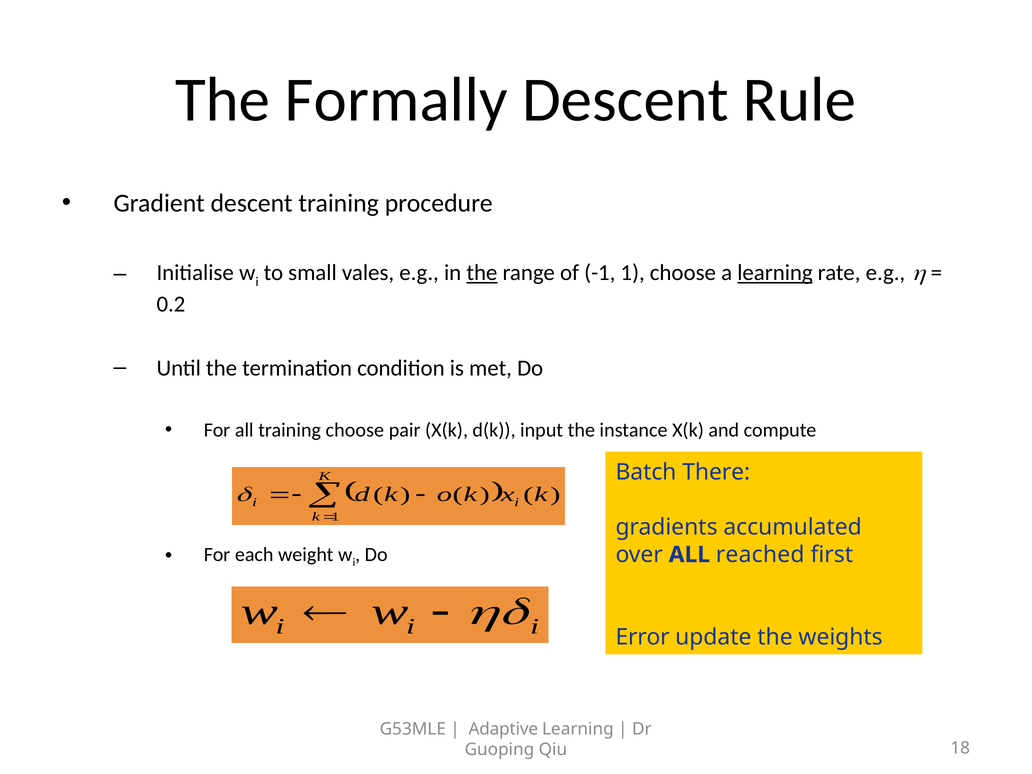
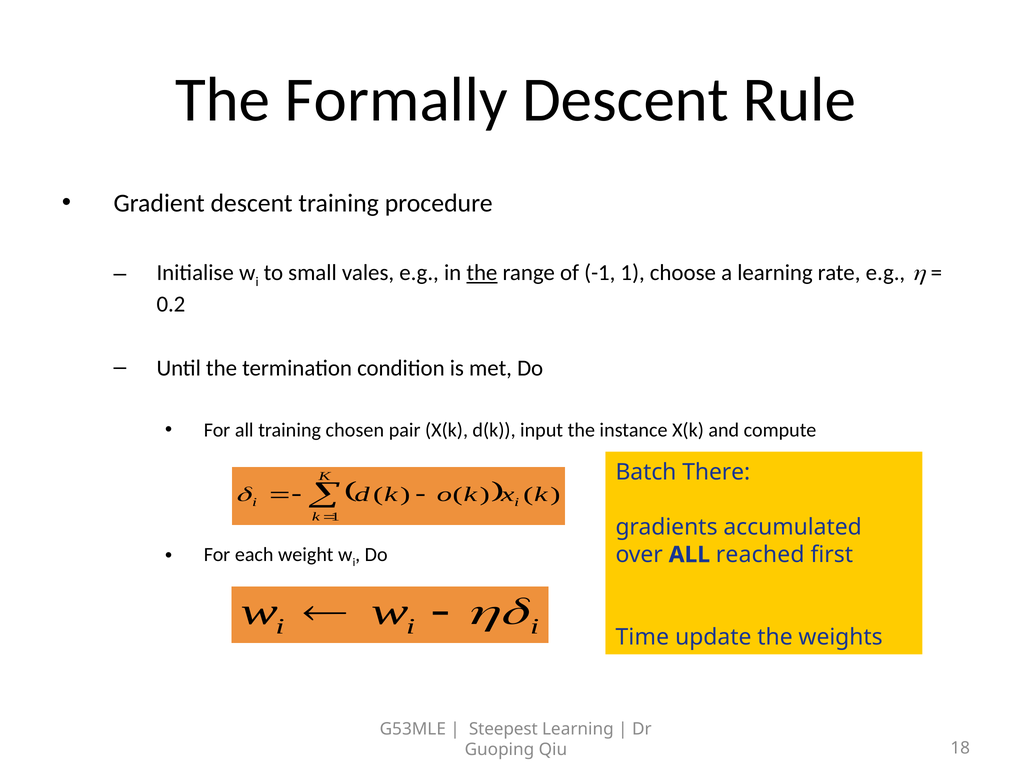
learning underline: present -> none (775, 273)
training choose: choose -> chosen (355, 430)
Error: Error -> Time (642, 637)
Adaptive: Adaptive -> Steepest (503, 729)
